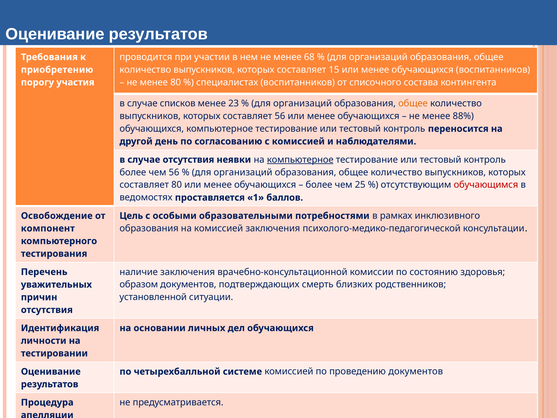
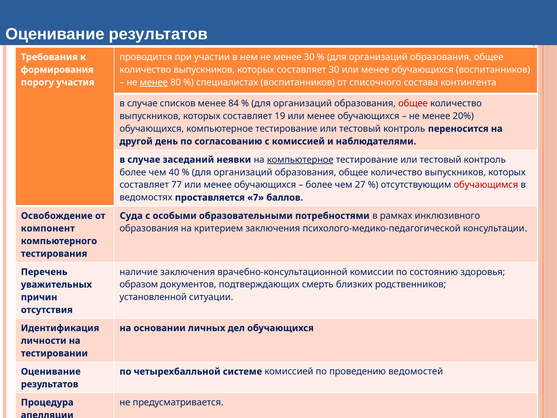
менее 68: 68 -> 30 (309, 57)
составляет 15: 15 -> 30 (334, 70)
приобретению: приобретению -> формирования (57, 70)
менее underline: none -> present (154, 82)
23: 23 -> 84 (234, 103)
общее colour: orange -> red (413, 103)
составляет 56: 56 -> 19 (280, 116)
88%: 88% -> 20% (463, 116)
случае отсутствия: отсутствия -> заседаний (188, 160)
чем 56: 56 -> 40 (174, 172)
составляет 80: 80 -> 77 (177, 185)
25: 25 -> 27 (360, 185)
1: 1 -> 7 (256, 197)
Цель: Цель -> Суда (131, 216)
на комиссией: комиссией -> критерием (219, 228)
проведению документов: документов -> ведомостей (416, 371)
